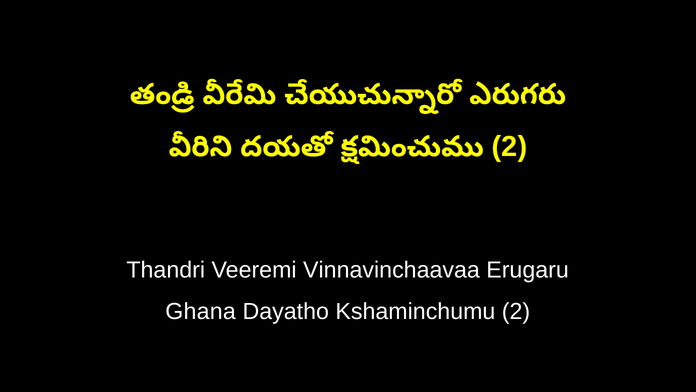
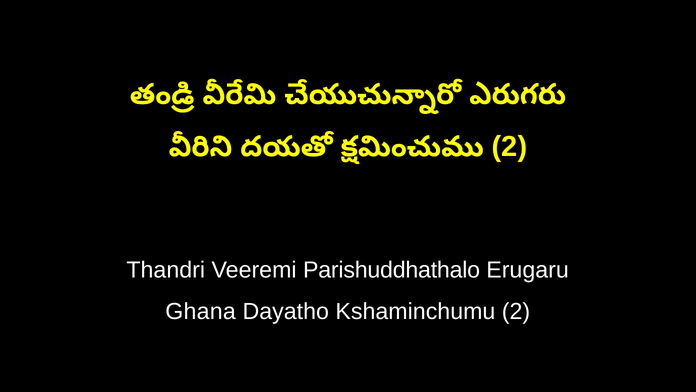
Vinnavinchaavaa: Vinnavinchaavaa -> Parishuddhathalo (392, 270)
